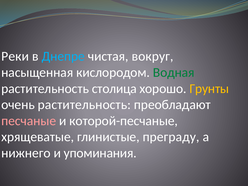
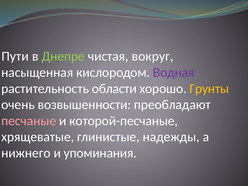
Реки: Реки -> Пути (15, 56)
Днепре colour: light blue -> light green (63, 56)
Водная colour: green -> purple (174, 72)
столица: столица -> области (114, 89)
очень растительность: растительность -> возвышенности (84, 105)
преграду: преграду -> надежды (171, 137)
